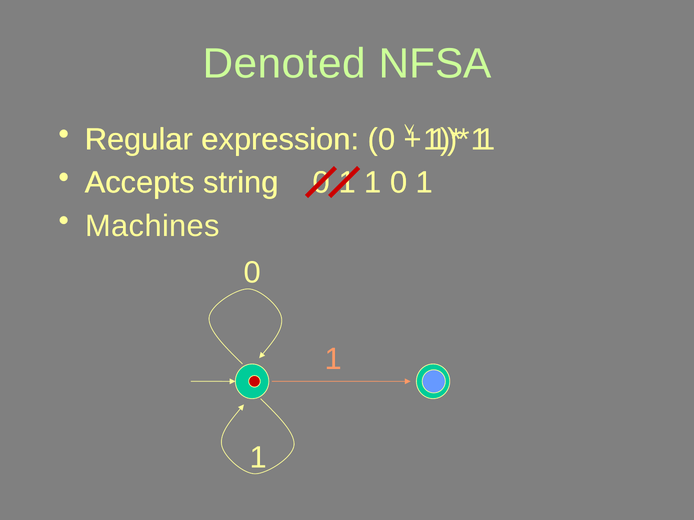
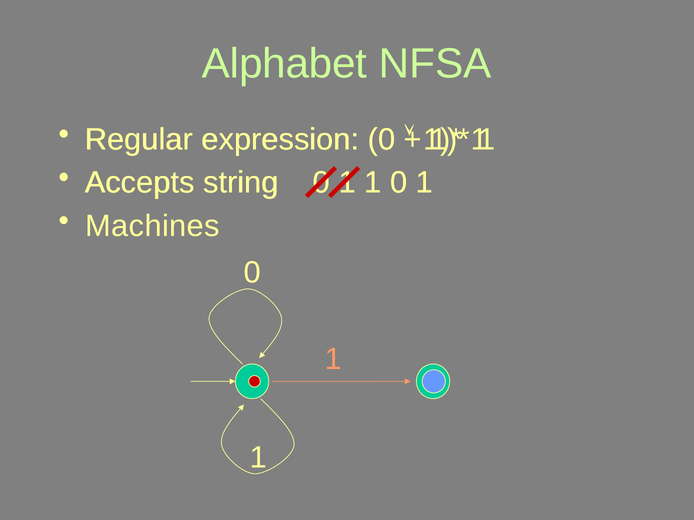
Denoted: Denoted -> Alphabet (285, 64)
